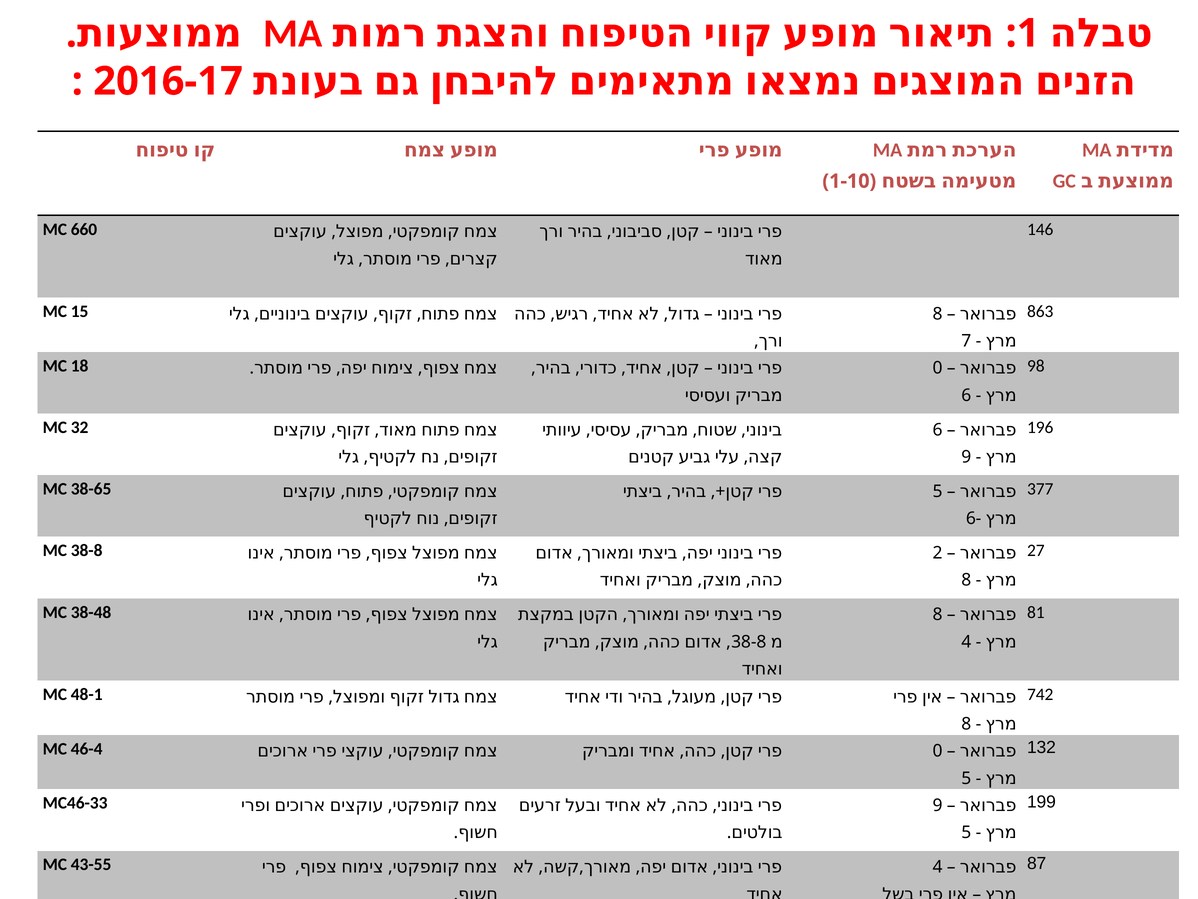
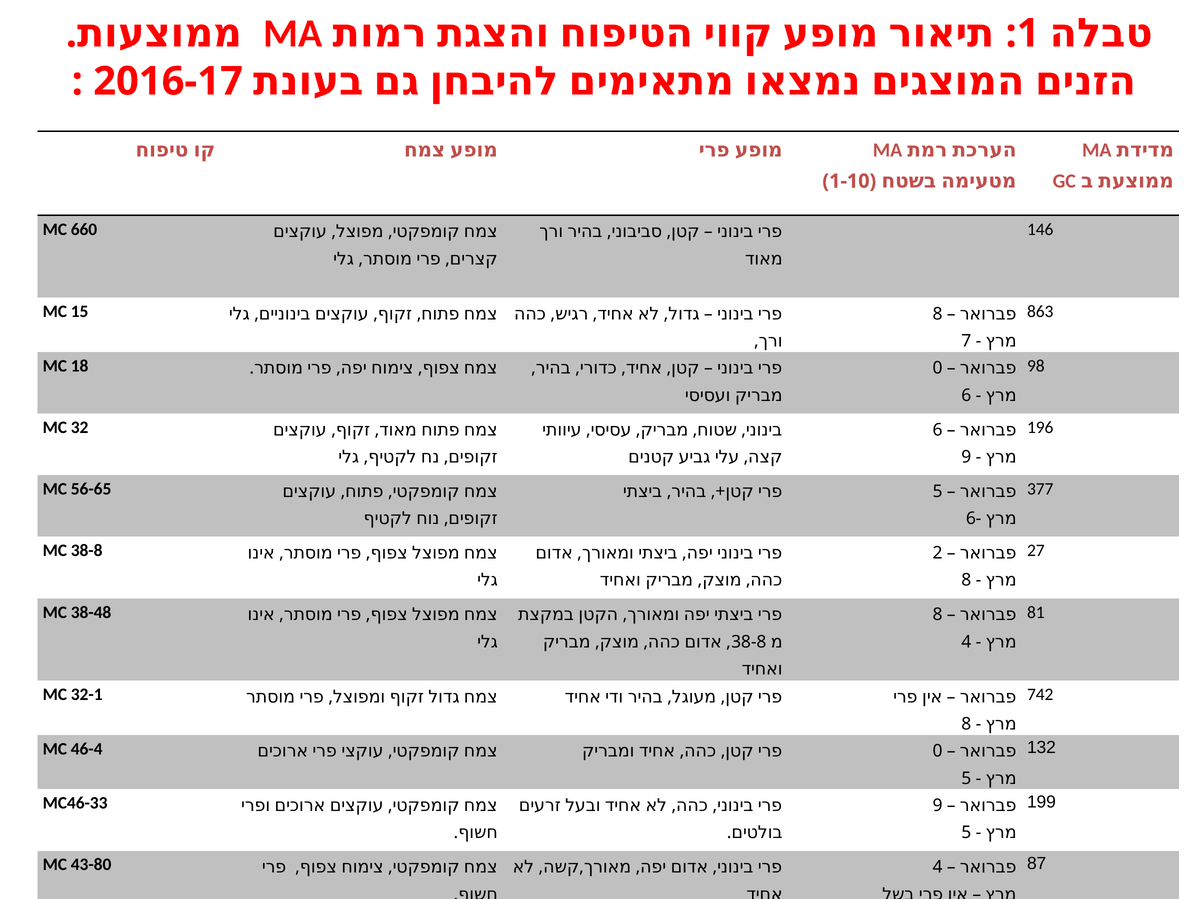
38-65: 38-65 -> 56-65 (91, 489)
48-1: 48-1 -> 32-1 (87, 694)
43-55: 43-55 -> 43-80 (91, 864)
